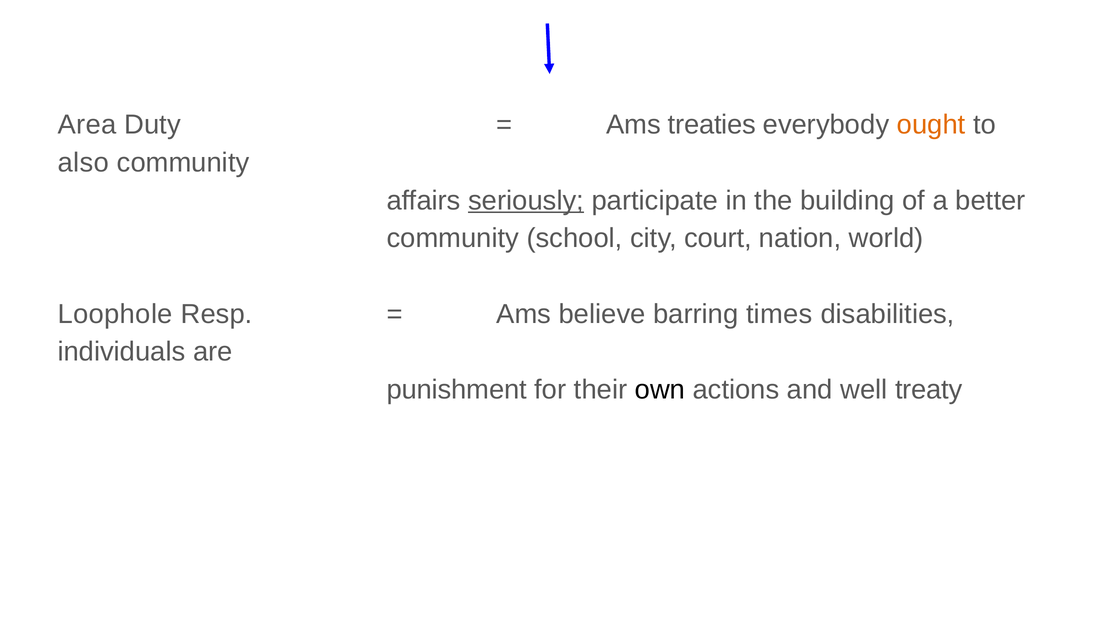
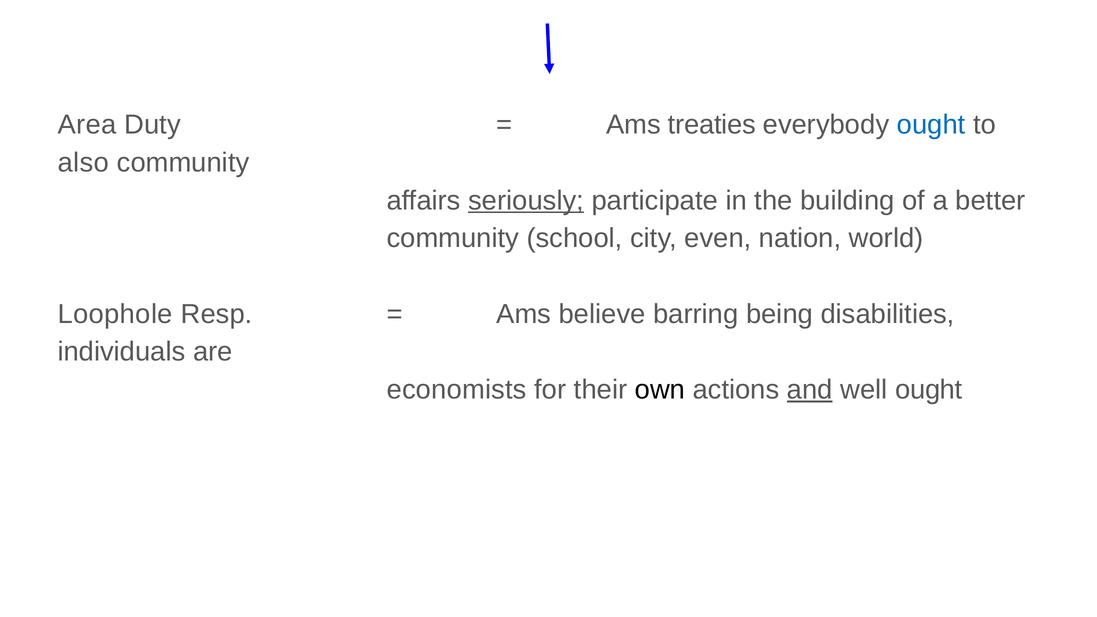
ought colour: orange -> blue (931, 125)
court: court -> even (718, 238)
times: times -> being (780, 314)
punishment: punishment -> economists (457, 390)
and underline: none -> present (810, 390)
well treaty: treaty -> ought (929, 390)
